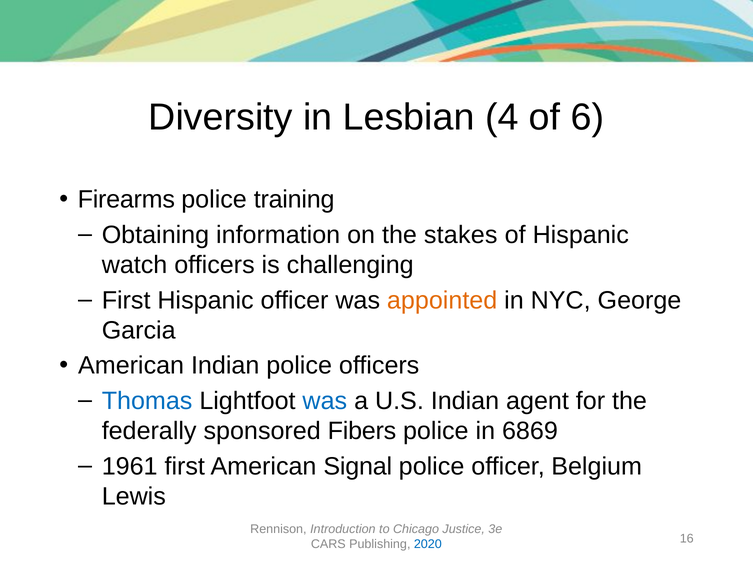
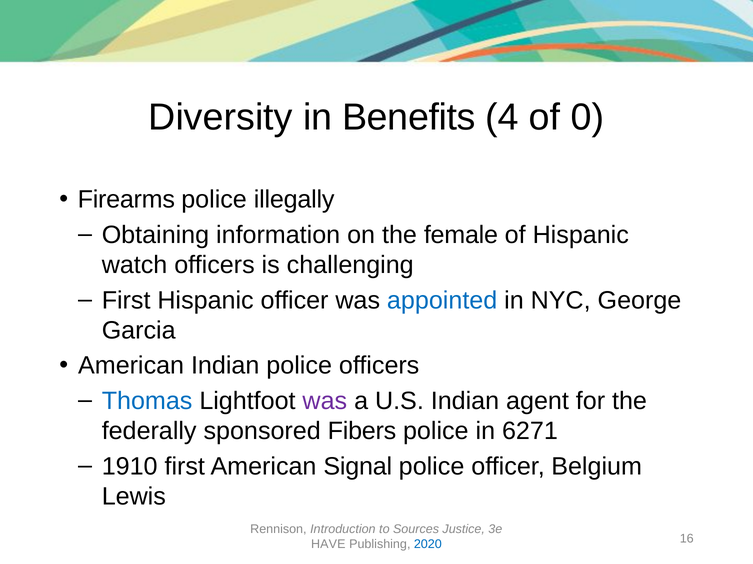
Lesbian: Lesbian -> Benefits (409, 117)
6: 6 -> 0 (587, 117)
training: training -> illegally (294, 200)
stakes: stakes -> female (461, 235)
appointed colour: orange -> blue (442, 301)
was colour: blue -> purple (325, 402)
6869: 6869 -> 6271 (530, 432)
1961: 1961 -> 1910 (130, 467)
Chicago: Chicago -> Sources (416, 530)
CARS: CARS -> HAVE (328, 545)
